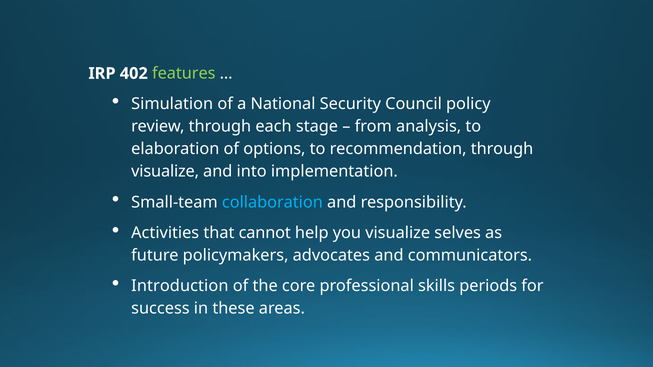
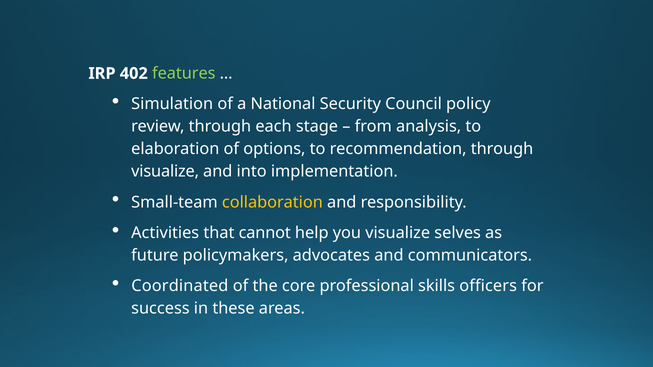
collaboration colour: light blue -> yellow (272, 202)
Introduction: Introduction -> Coordinated (180, 286)
periods: periods -> officers (488, 286)
